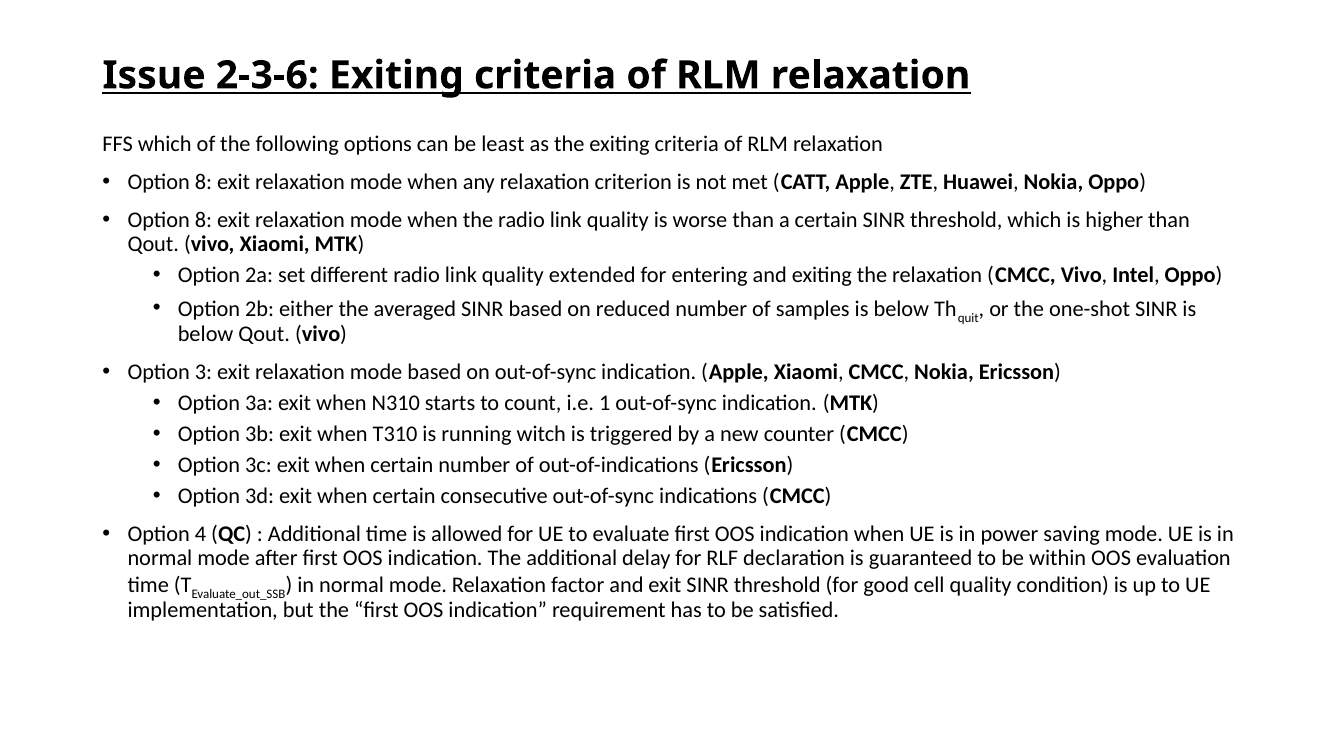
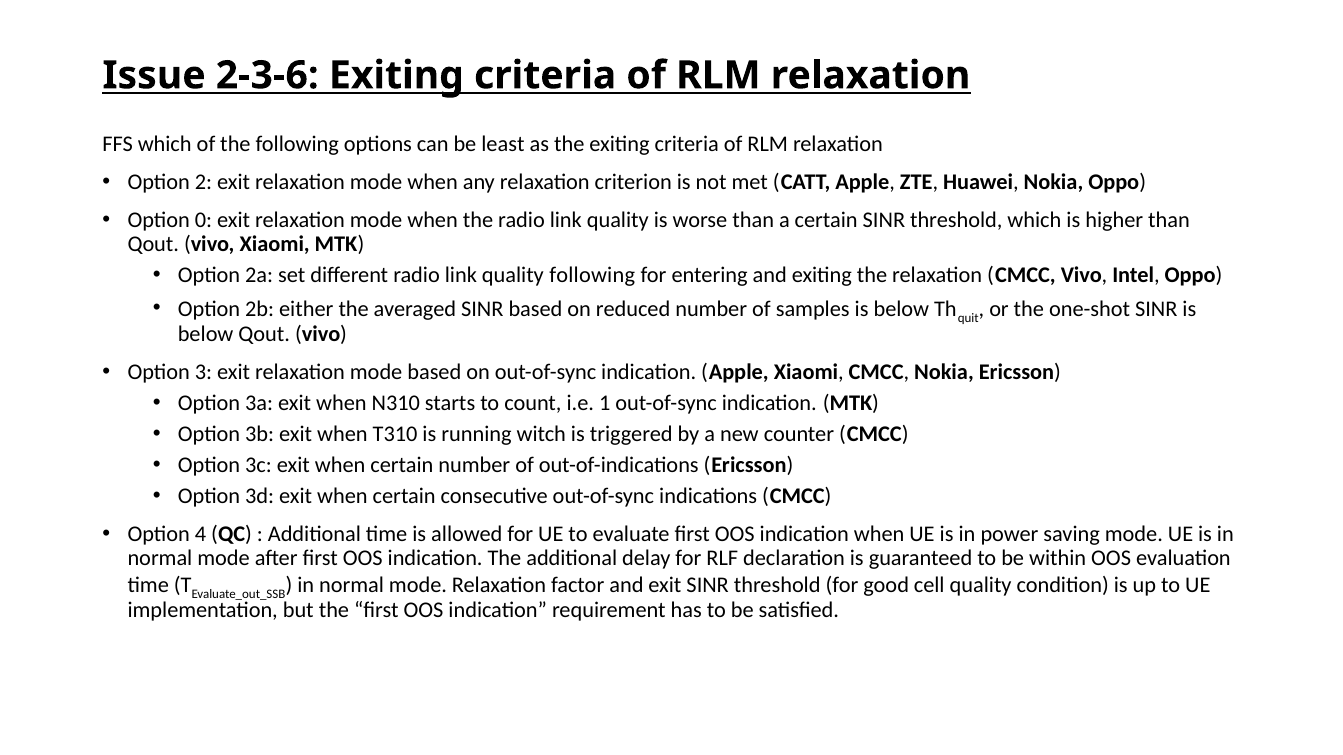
8: 8 -> 2 (203, 182)
8: 8 -> 0 (203, 220)
quality extended: extended -> following (592, 276)
